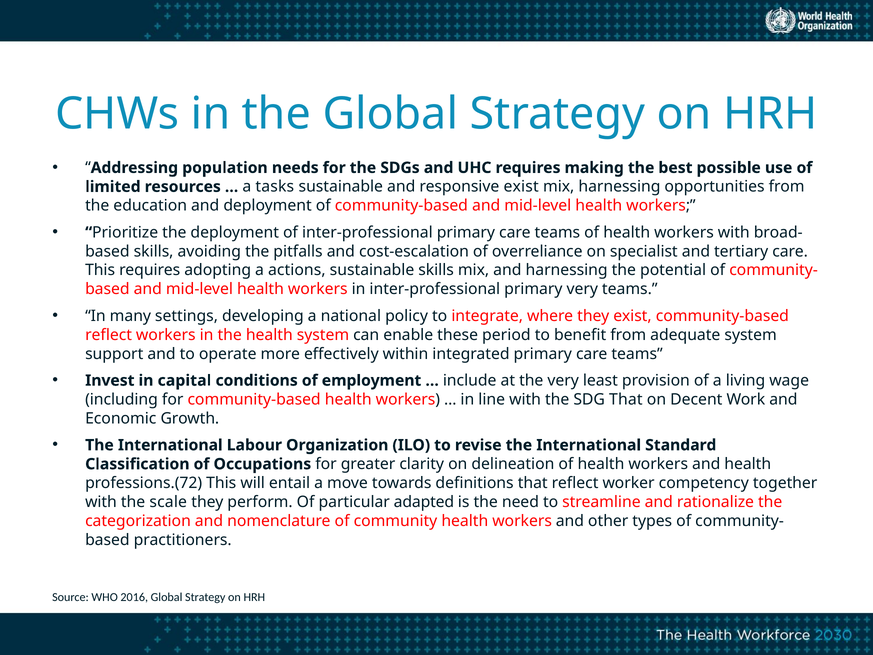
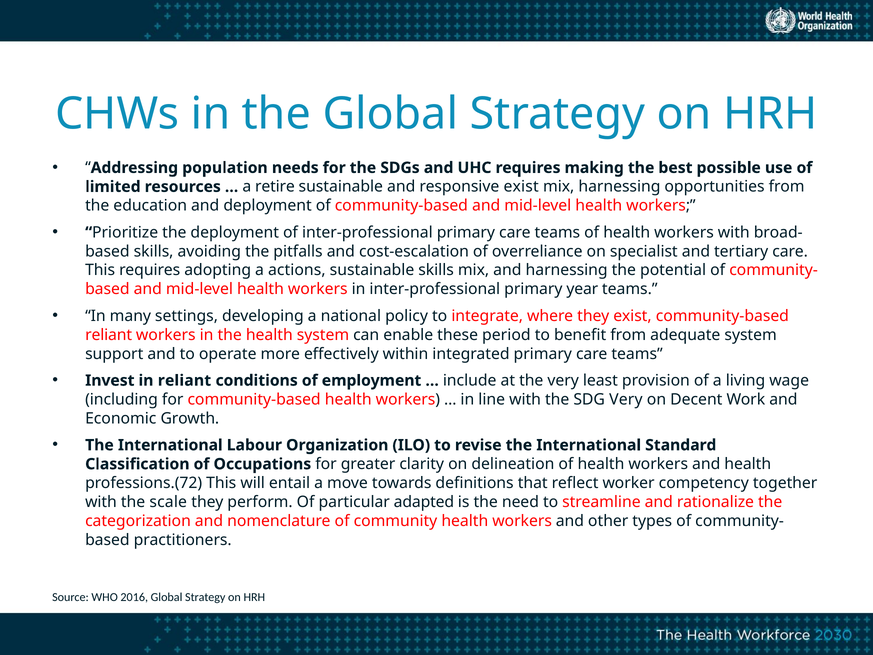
tasks: tasks -> retire (275, 187)
primary very: very -> year (582, 289)
reflect: reflect -> reliant (109, 335)
in capital: capital -> reliant (184, 380)
SDG That: That -> Very (626, 399)
